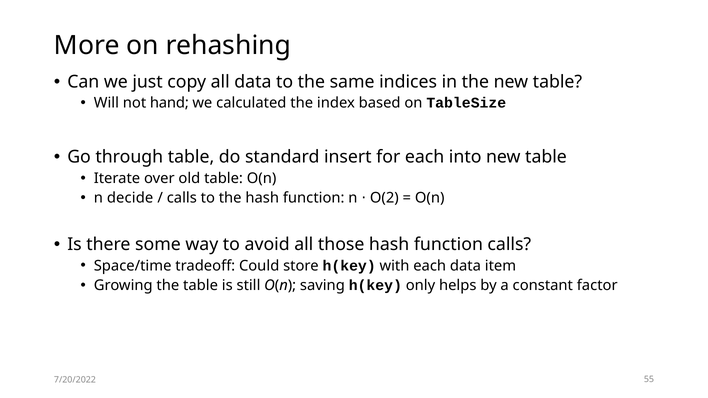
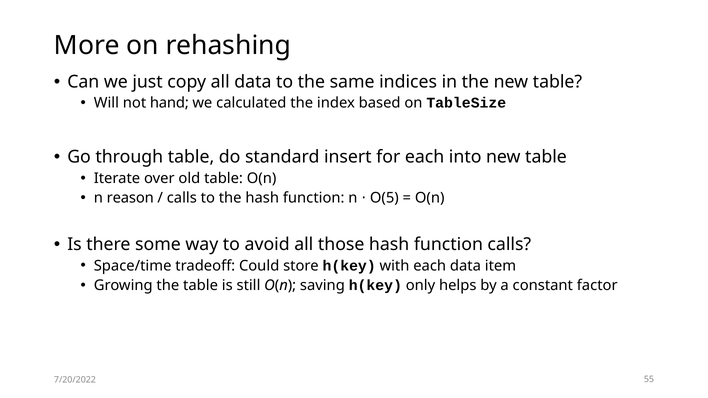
decide: decide -> reason (130, 198)
O(2: O(2 -> O(5 (384, 198)
